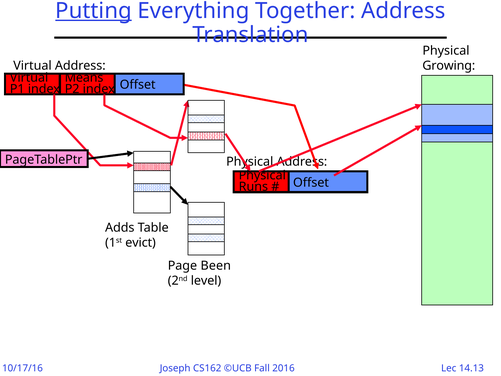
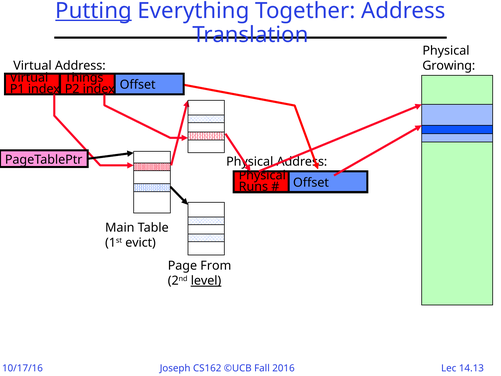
Means: Means -> Things (84, 78)
Adds: Adds -> Main (120, 227)
Been: Been -> From (216, 266)
level underline: none -> present (206, 281)
